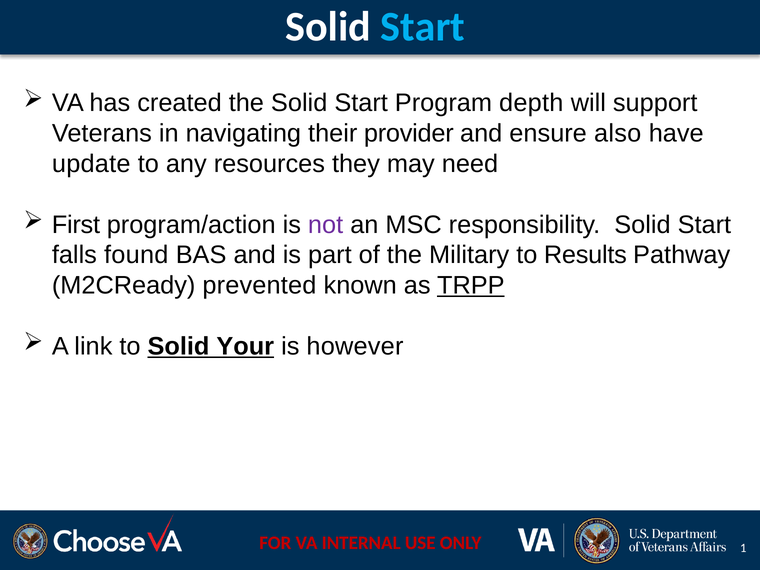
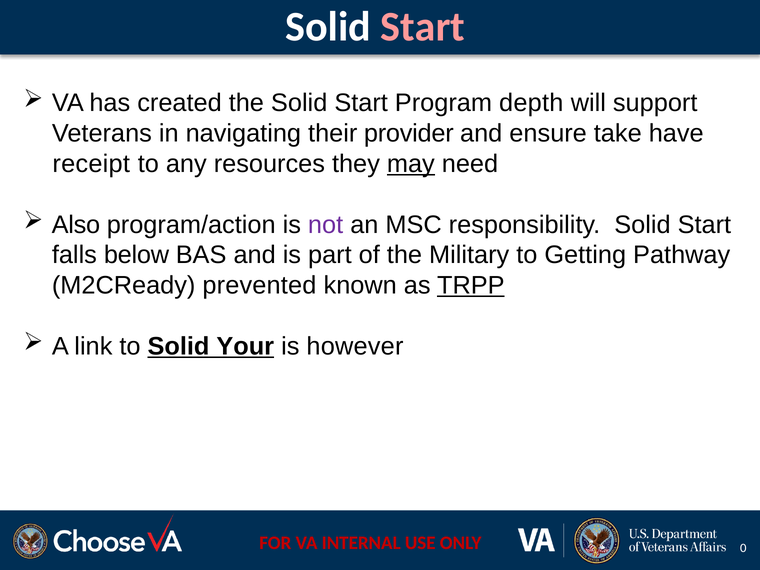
Start colour: light blue -> pink (423, 27)
also: also -> take (618, 133)
update: update -> receipt (91, 164)
may underline: none -> present (411, 164)
First: First -> Also (76, 225)
found: found -> below (136, 255)
Results: Results -> Getting (585, 255)
1: 1 -> 0 (743, 548)
